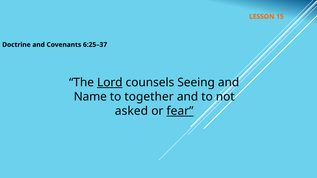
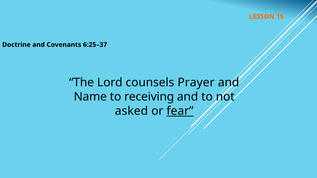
Lord underline: present -> none (110, 83)
Seeing: Seeing -> Prayer (196, 83)
together: together -> receiving (149, 97)
